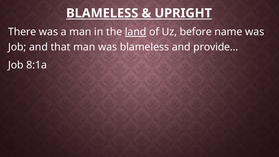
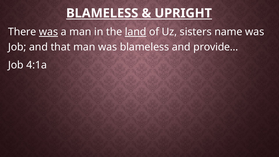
was underline: none -> present (48, 32)
before: before -> sisters (196, 32)
8:1a: 8:1a -> 4:1a (37, 65)
